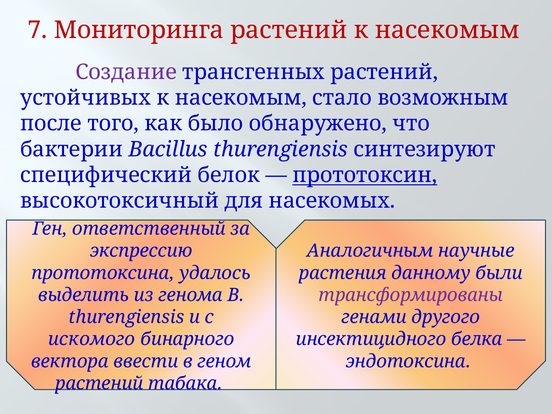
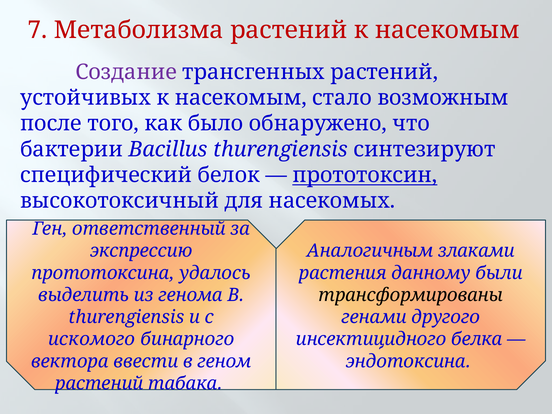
Мониторинга: Мониторинга -> Метаболизма (139, 30)
научные: научные -> злаками (476, 251)
трансформированы colour: purple -> black (411, 295)
